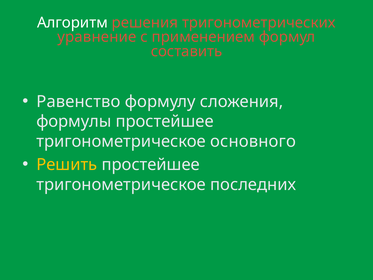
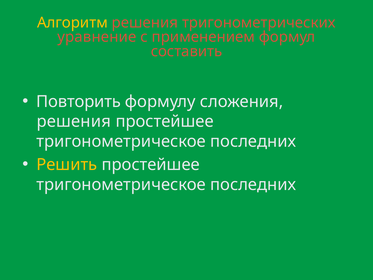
Алгоритм colour: white -> yellow (72, 23)
Равенство: Равенство -> Повторить (79, 101)
формулы: формулы -> решения (74, 121)
основного: основного -> последних (253, 141)
